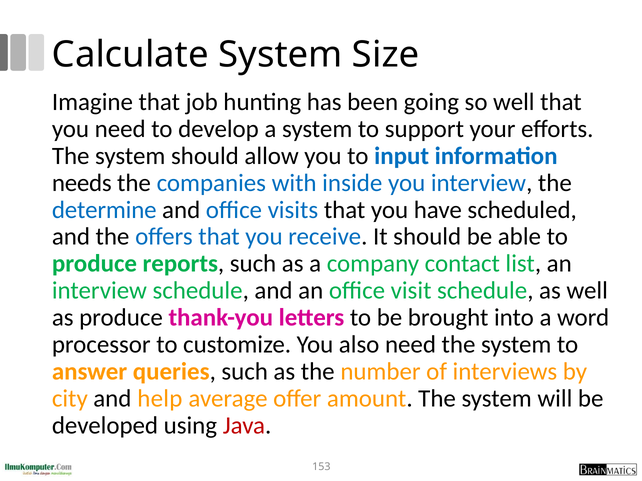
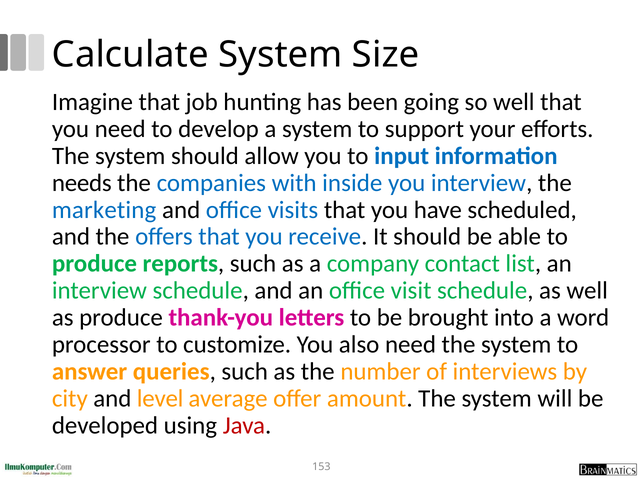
determine: determine -> marketing (104, 210)
help: help -> level (160, 399)
